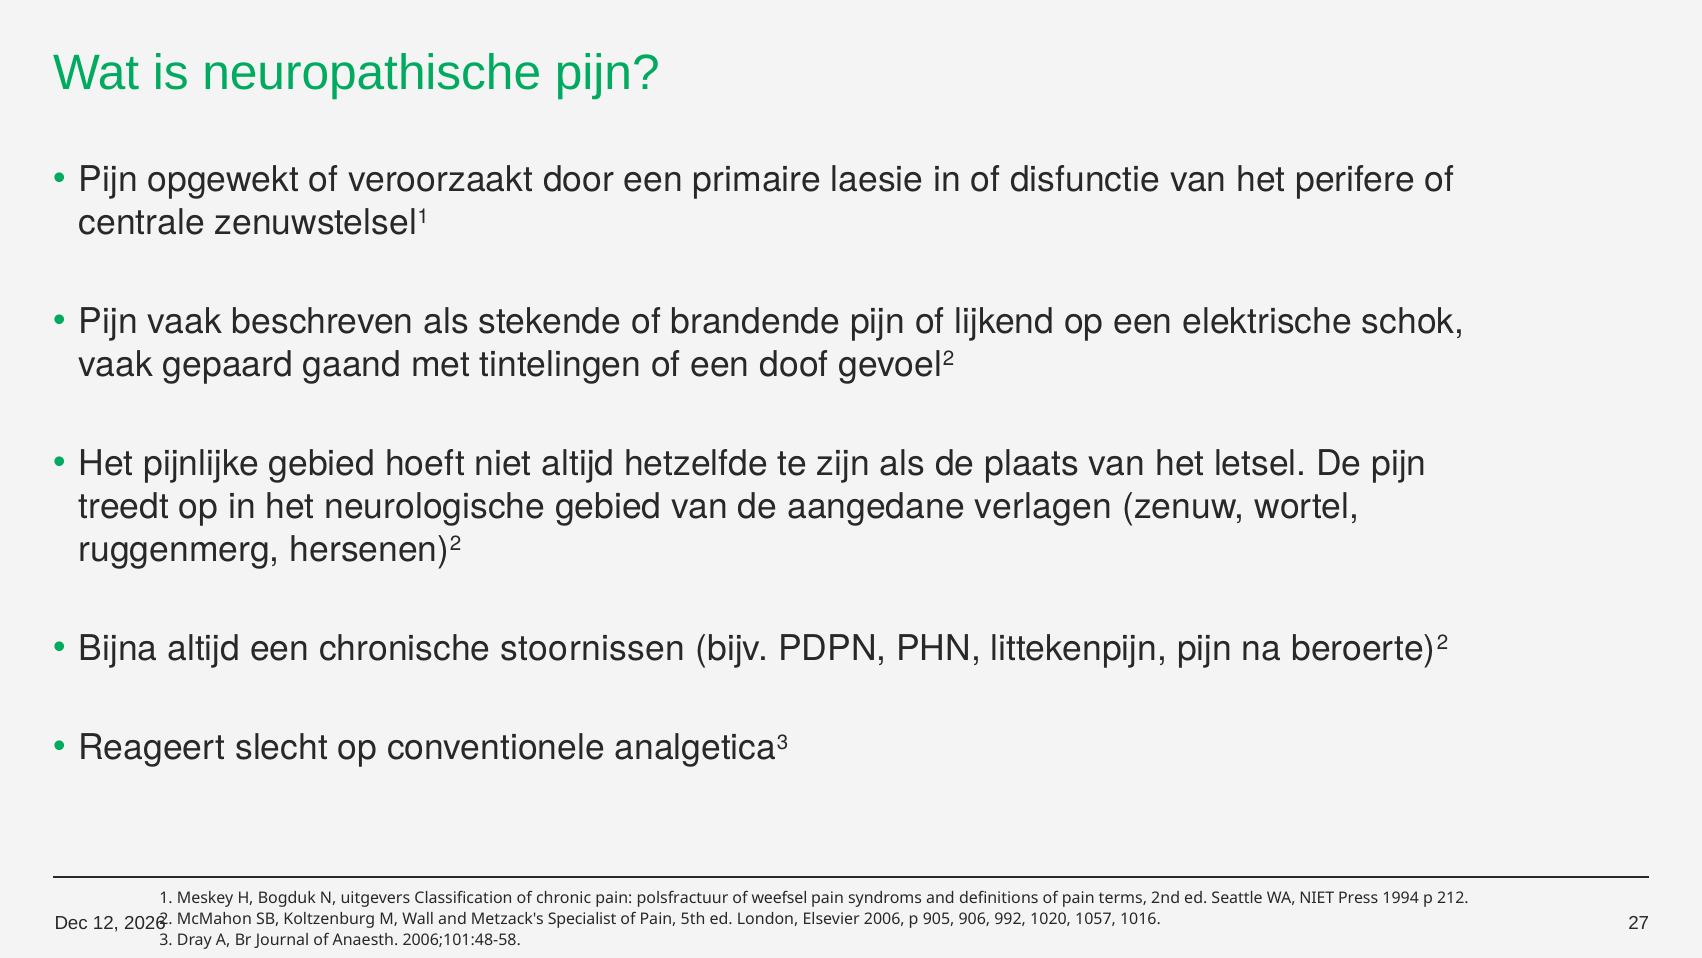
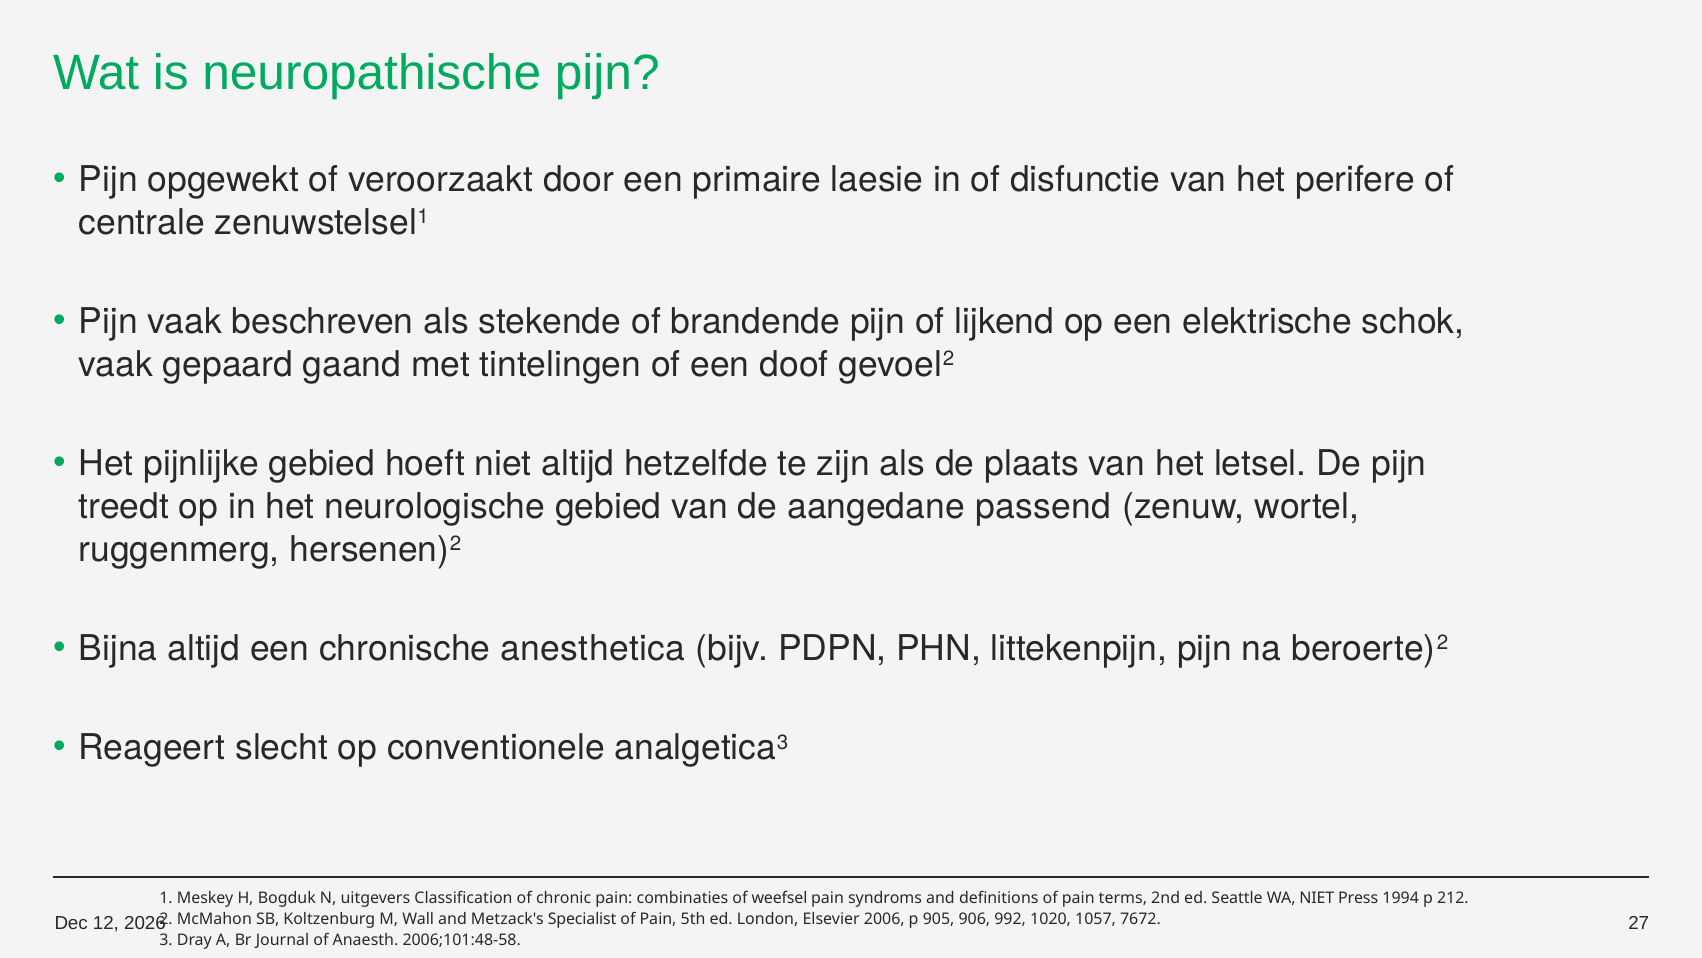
verlagen: verlagen -> passend (1043, 506)
stoornissen: stoornissen -> anesthetica (593, 648)
polsfractuur: polsfractuur -> combinaties (683, 898)
1016: 1016 -> 7672 (1140, 919)
